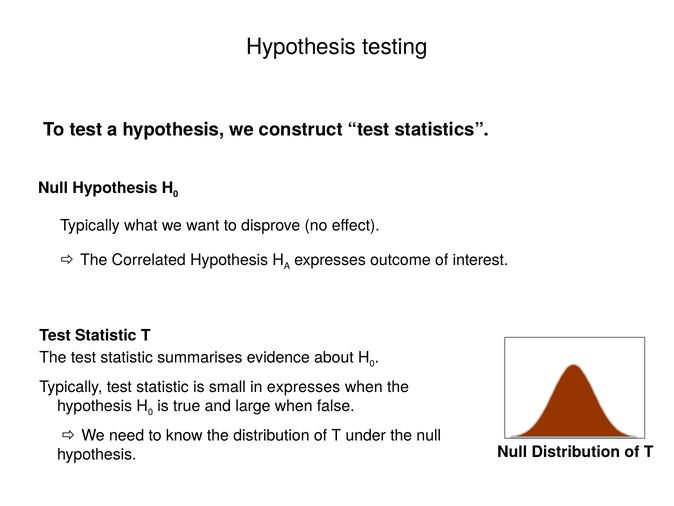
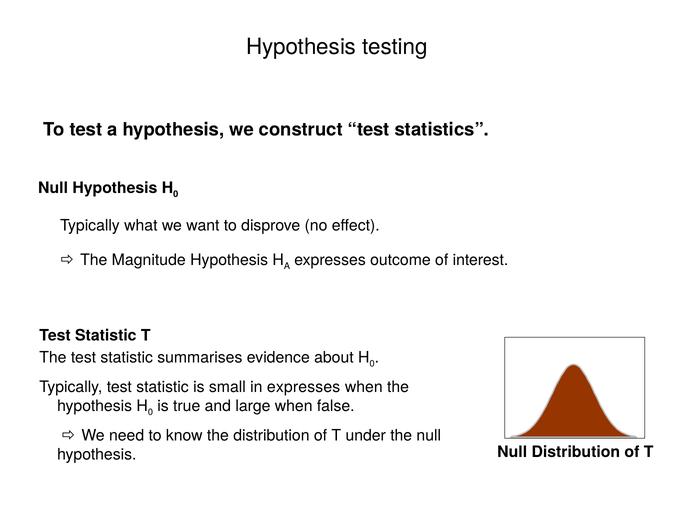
Correlated: Correlated -> Magnitude (149, 260)
